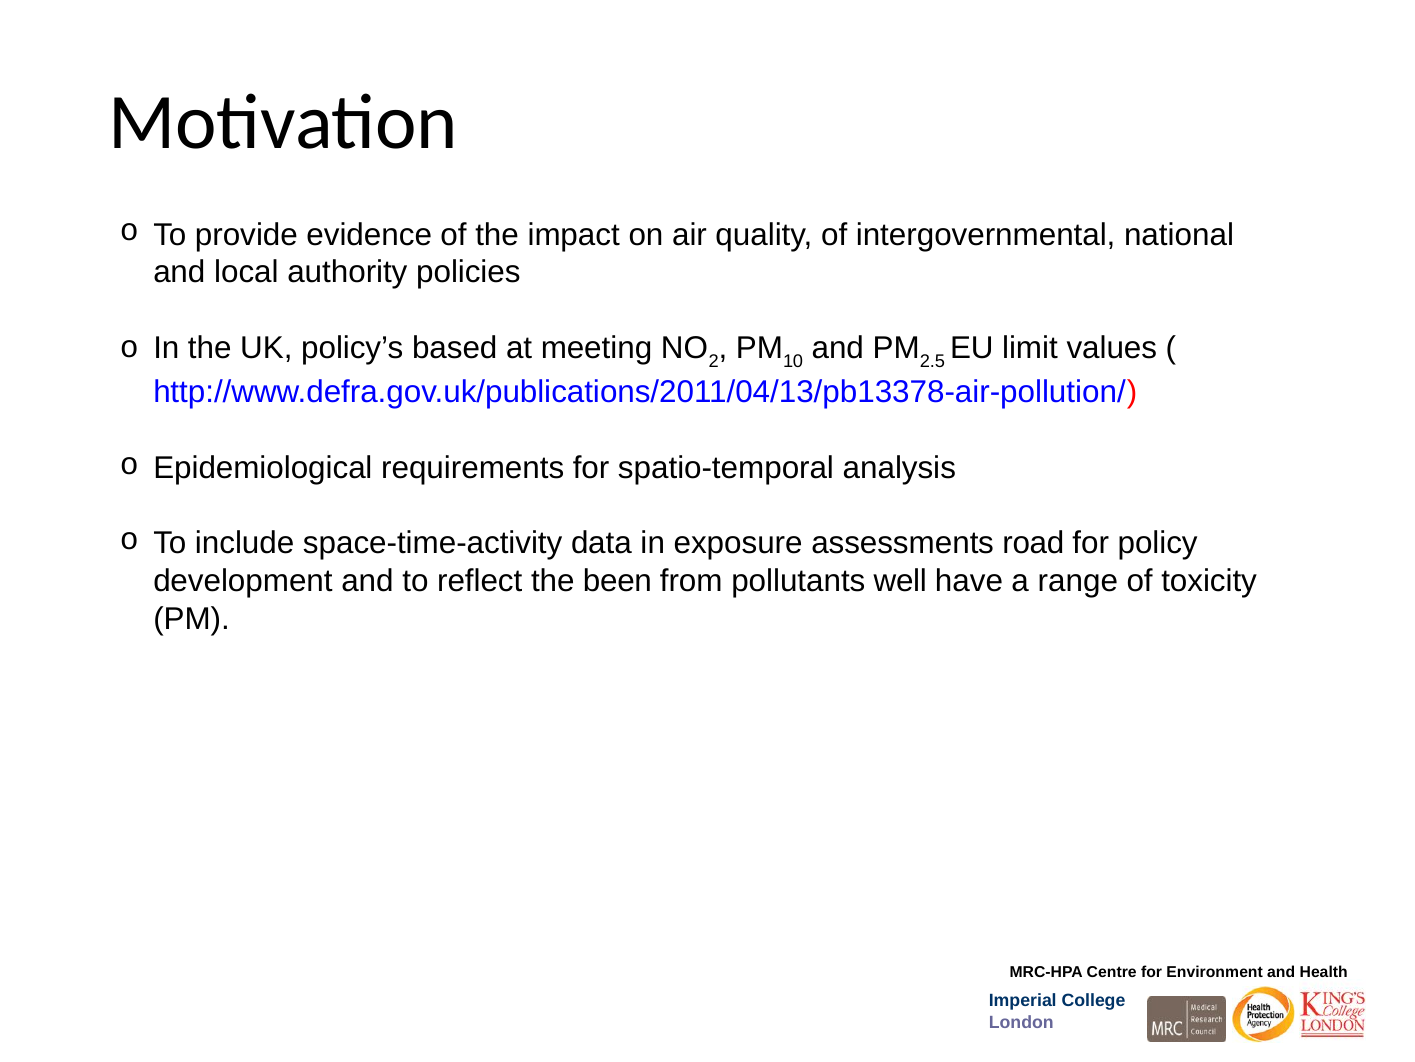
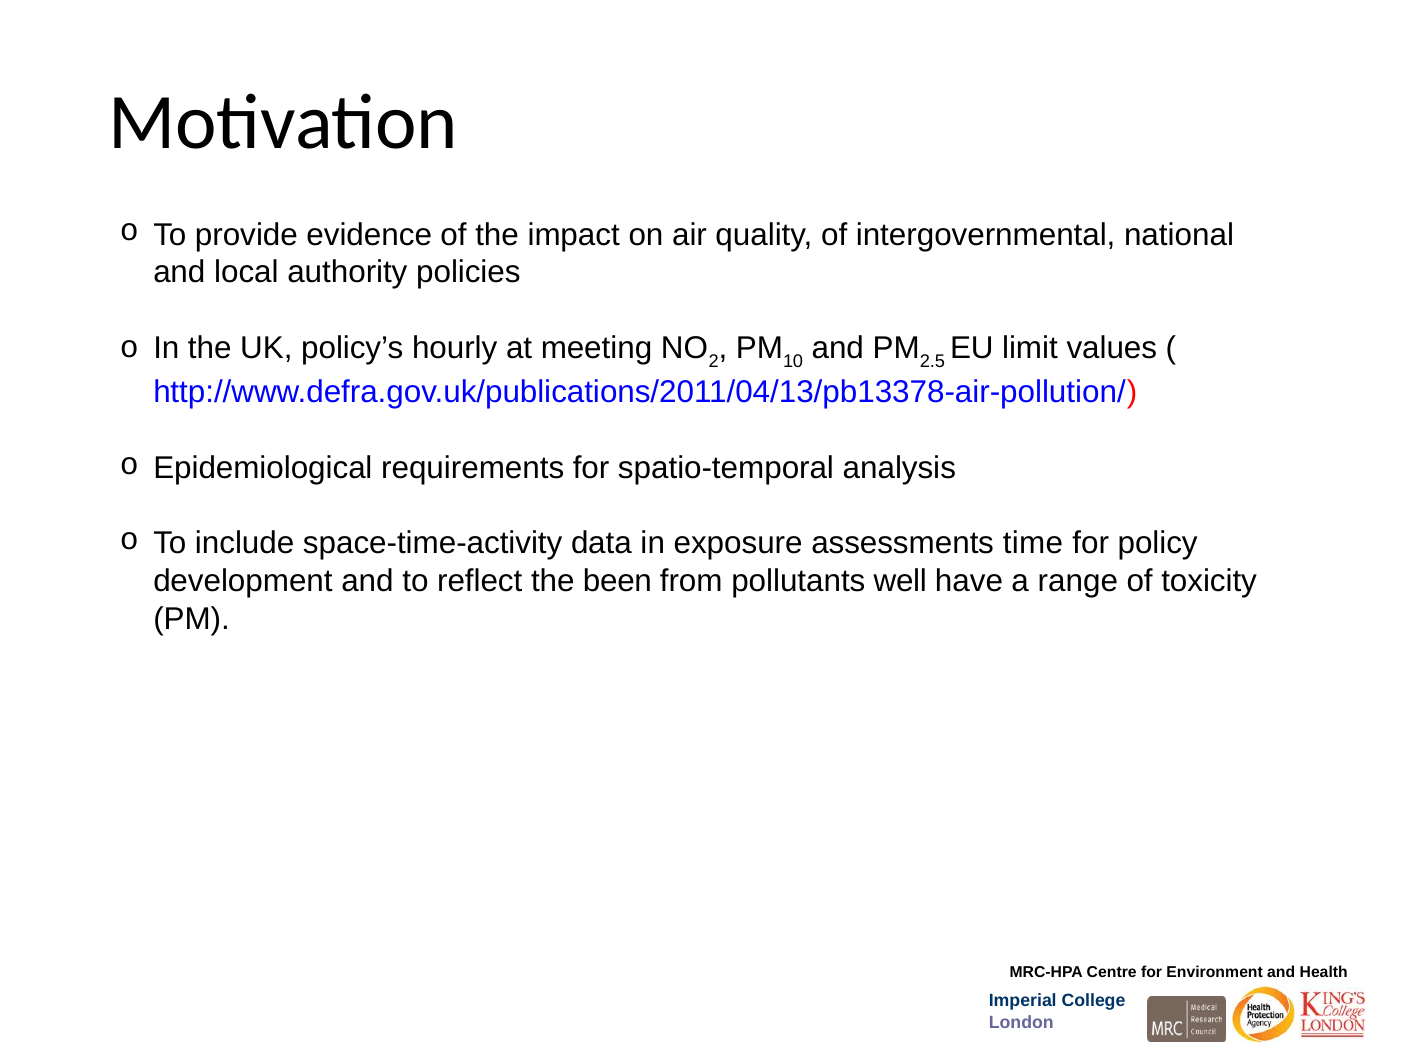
based: based -> hourly (455, 348)
road: road -> time (1033, 543)
